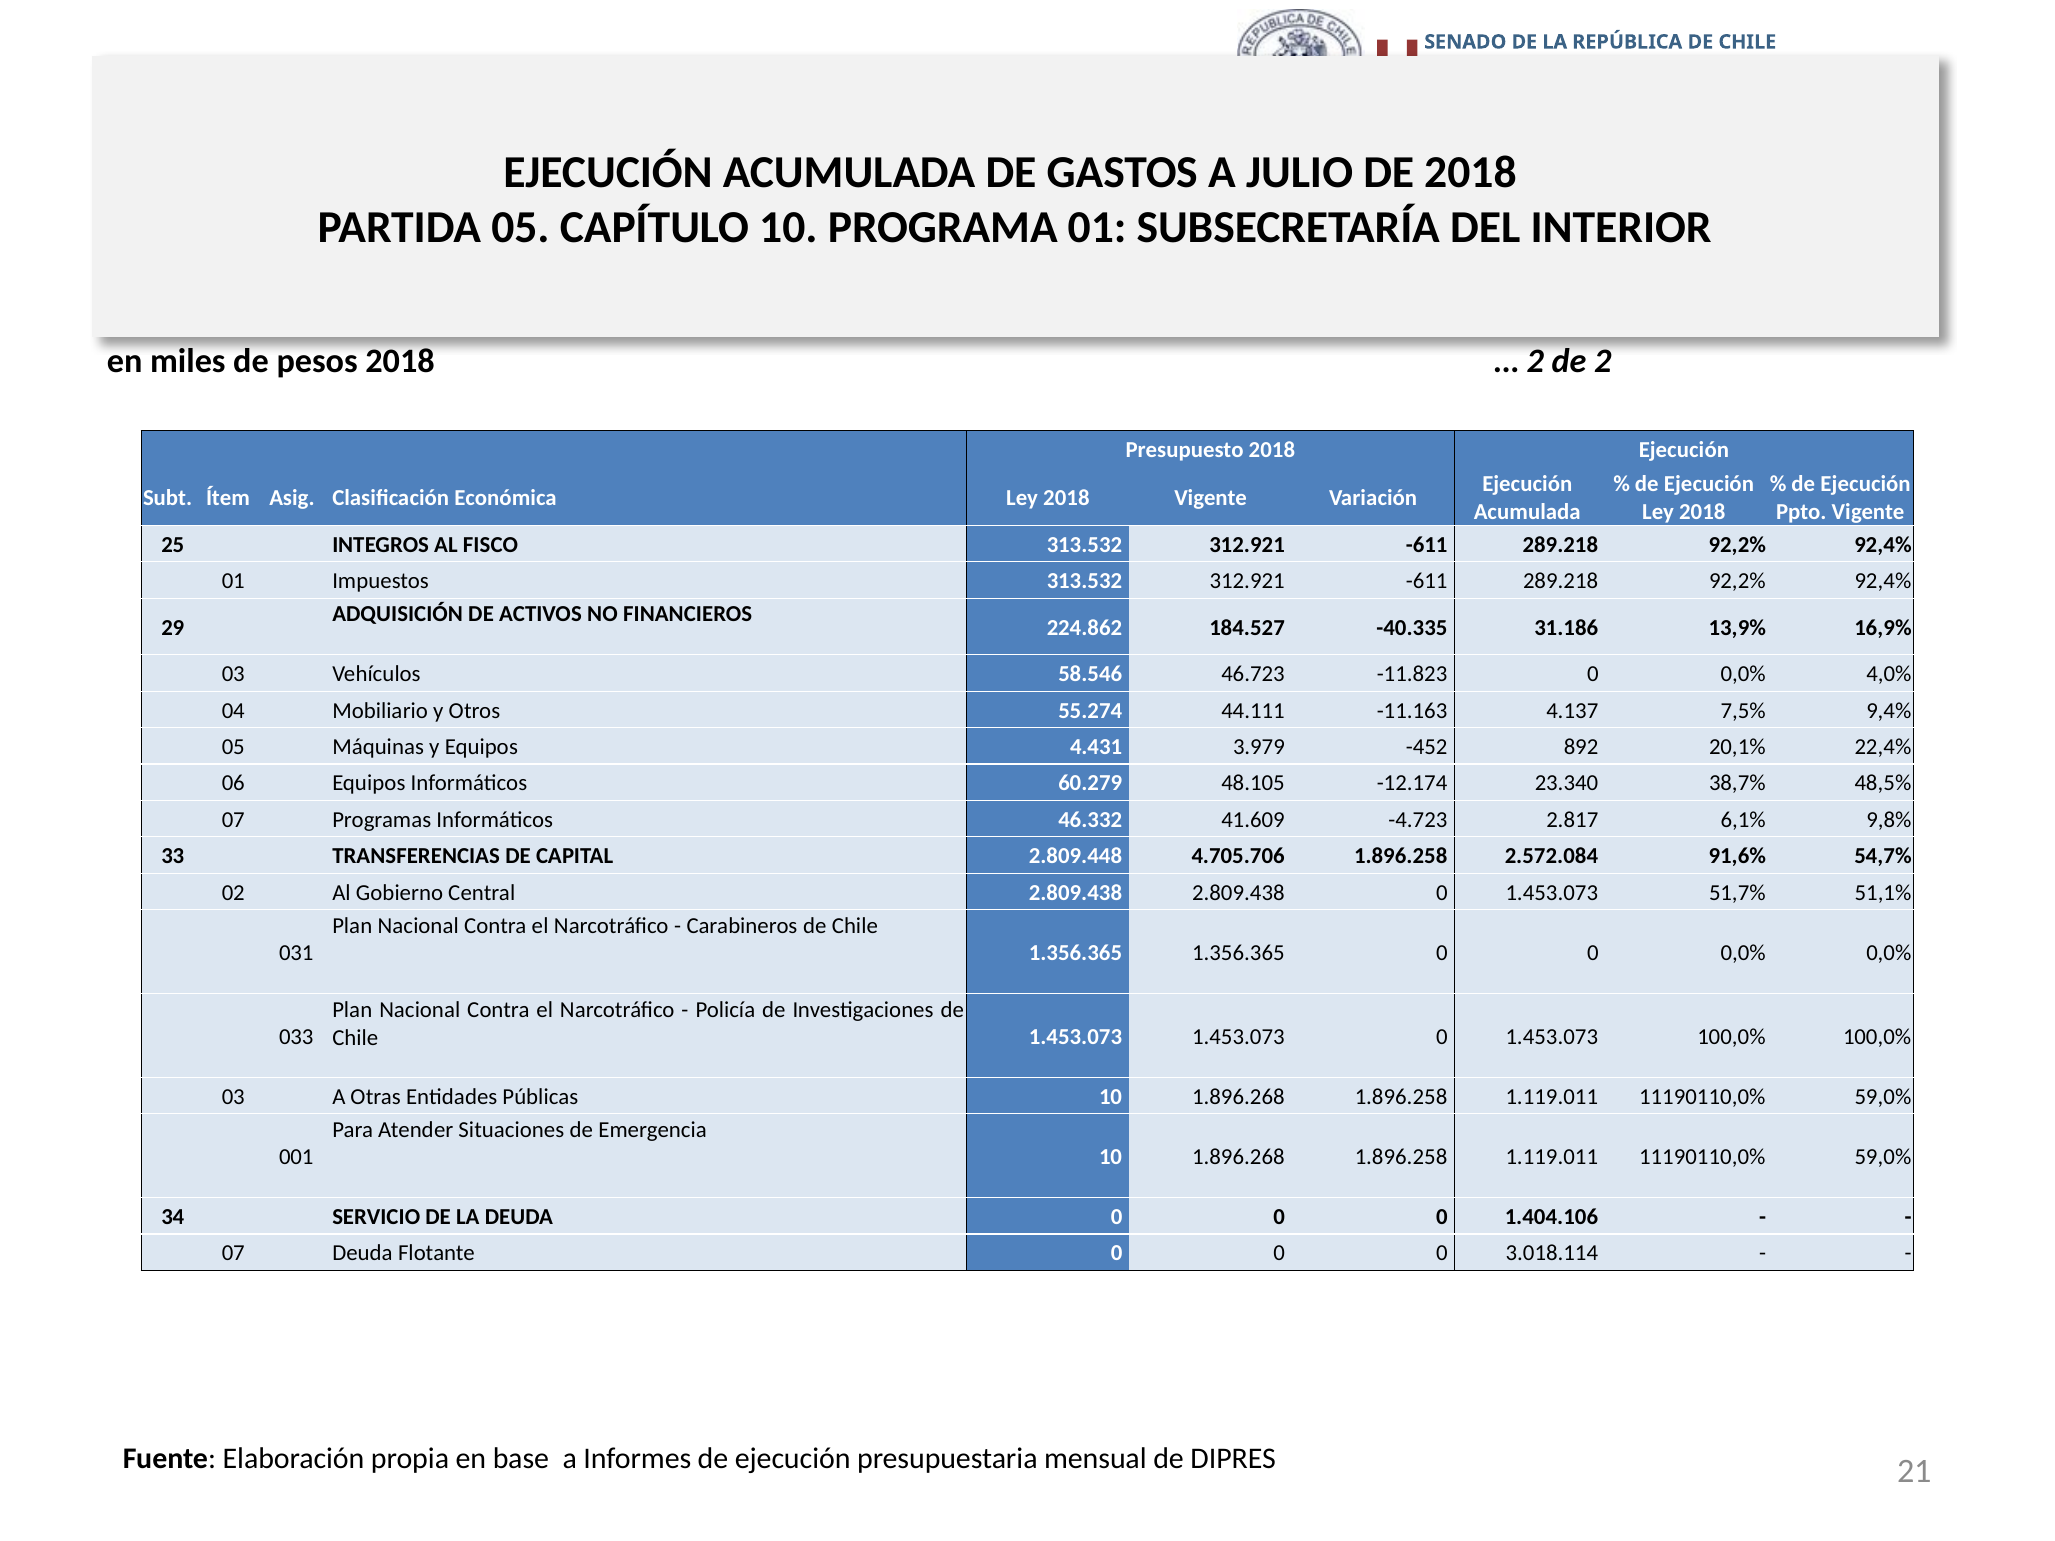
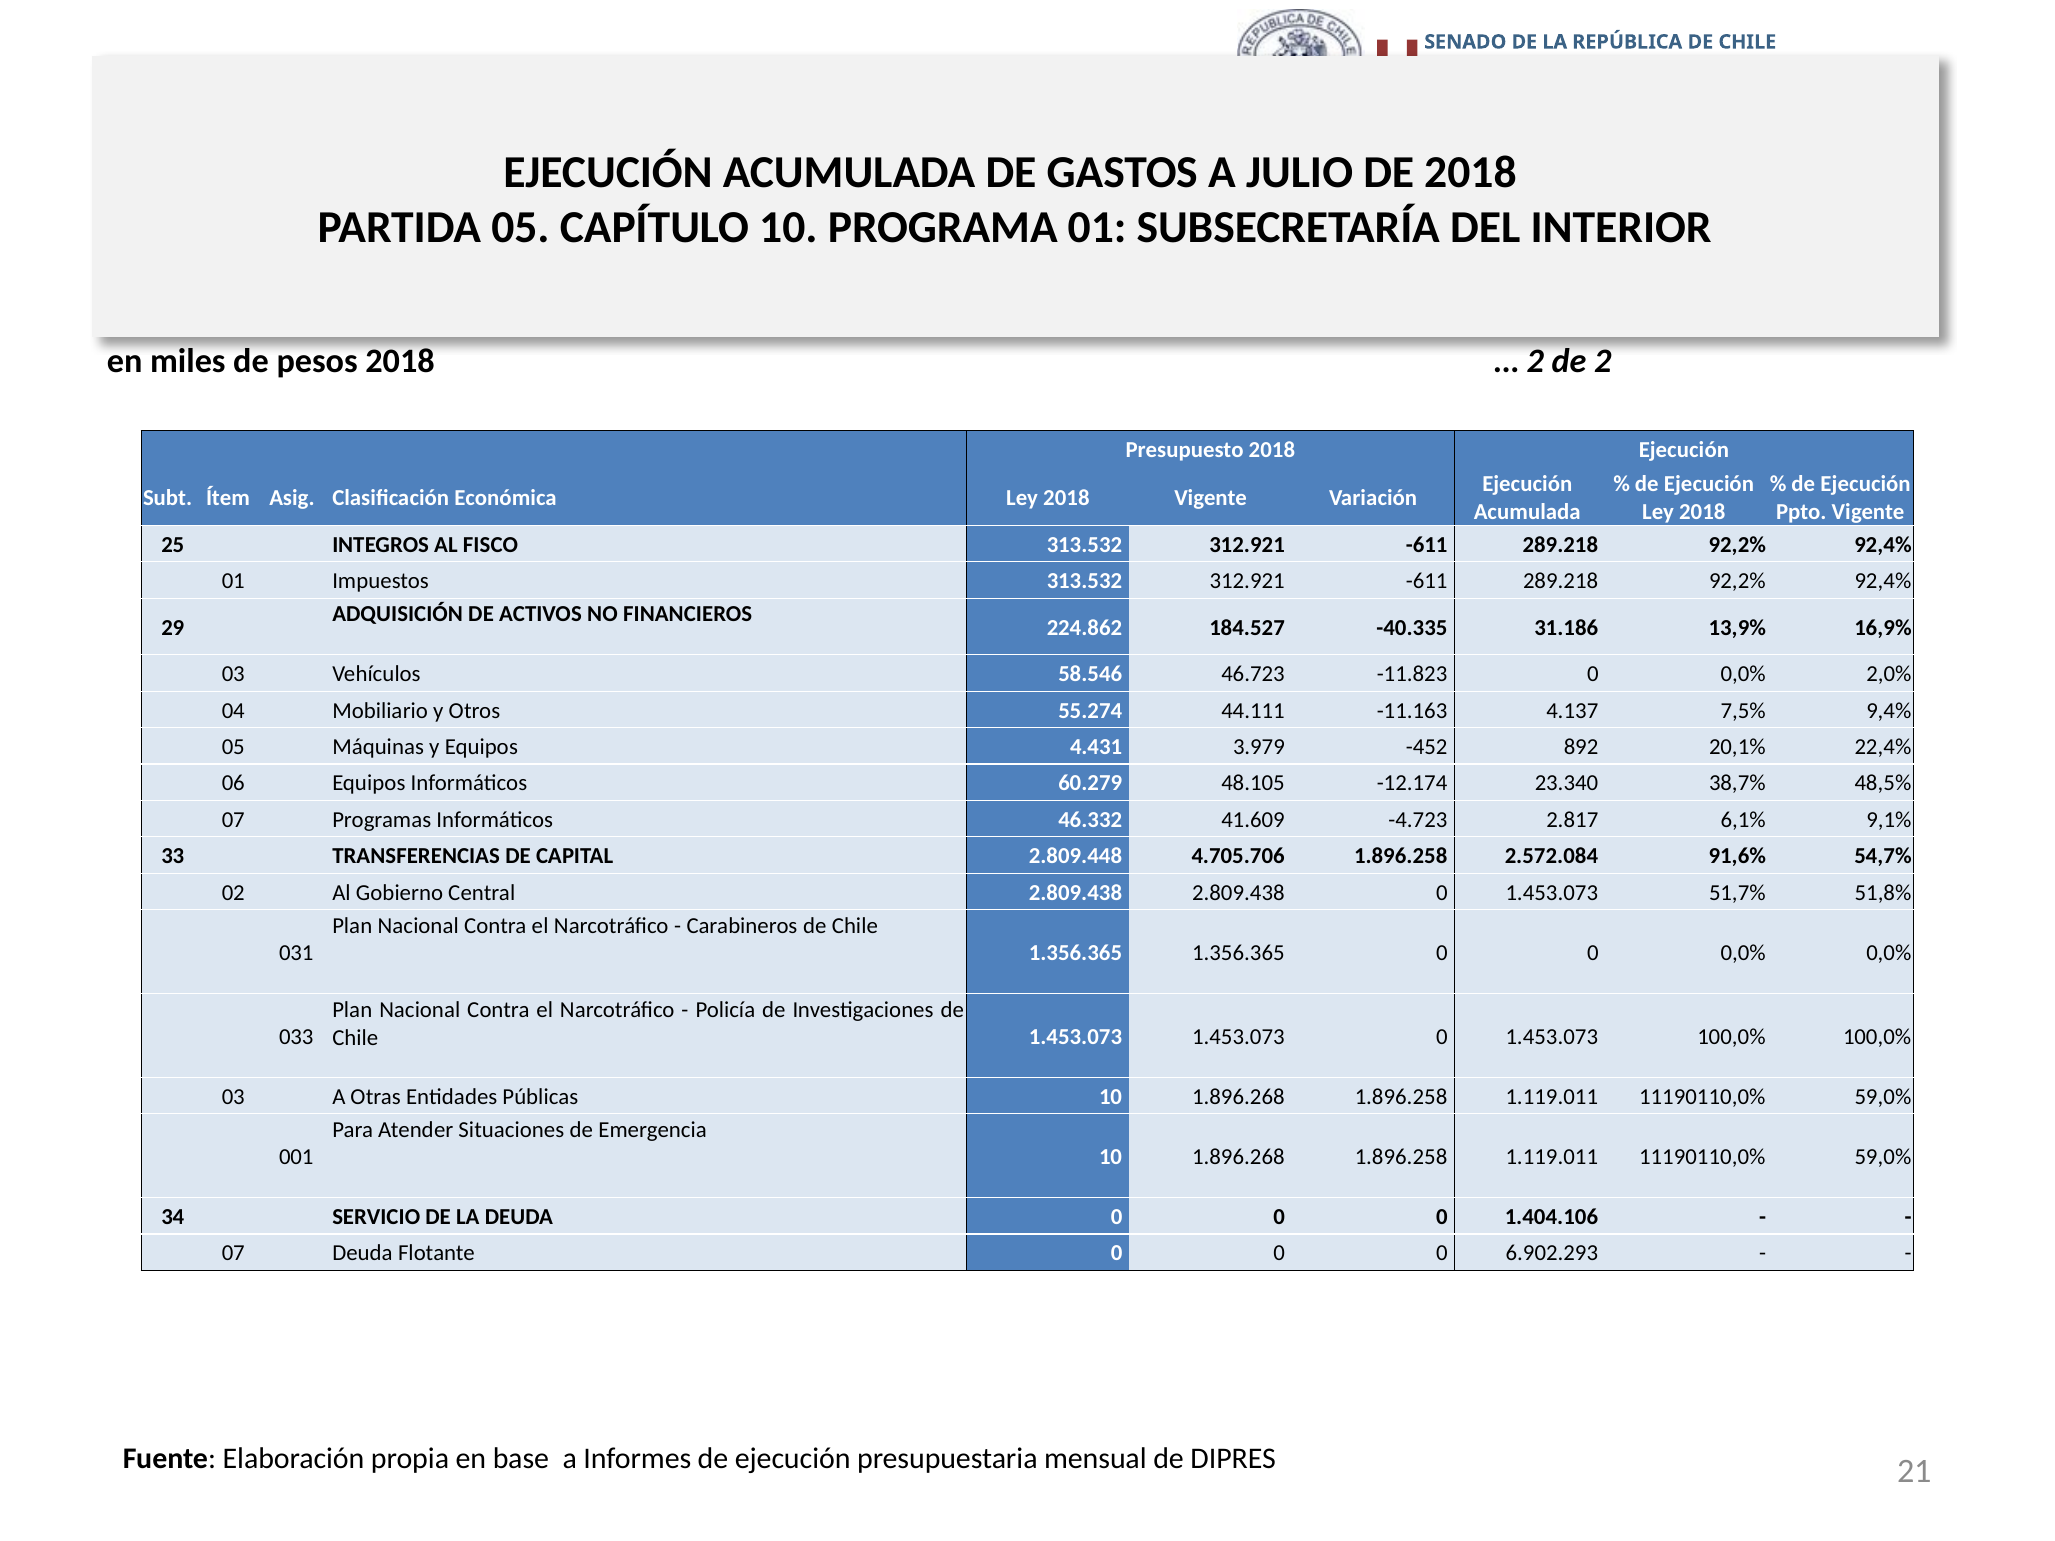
4,0%: 4,0% -> 2,0% (1889, 674)
9,8%: 9,8% -> 9,1% (1889, 820)
51,1%: 51,1% -> 51,8% (1883, 893)
3.018.114: 3.018.114 -> 6.902.293 (1552, 1254)
